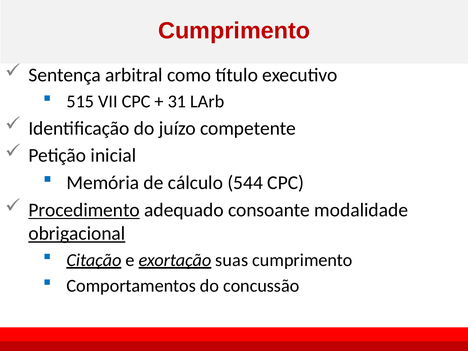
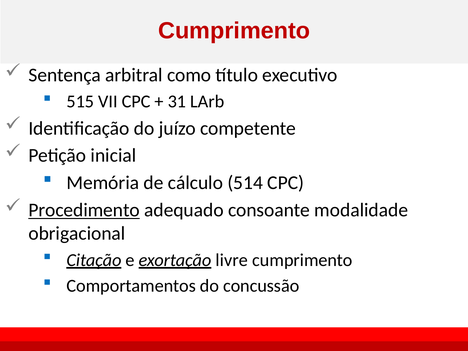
544: 544 -> 514 (245, 183)
obrigacional underline: present -> none (77, 234)
suas: suas -> livre (232, 260)
